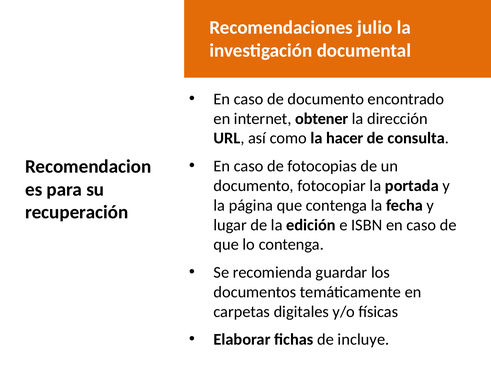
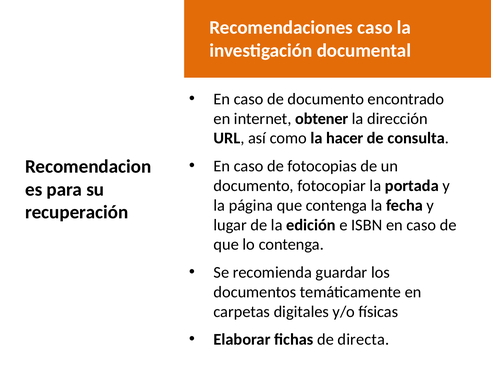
Recomendaciones julio: julio -> caso (375, 28)
incluye: incluye -> directa (363, 340)
